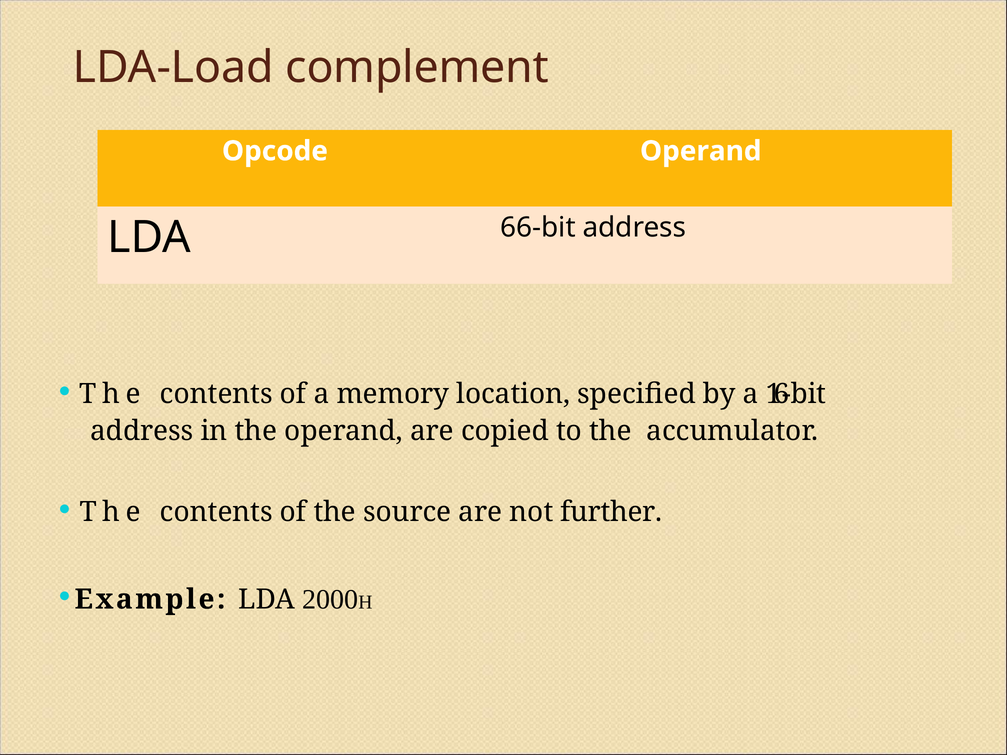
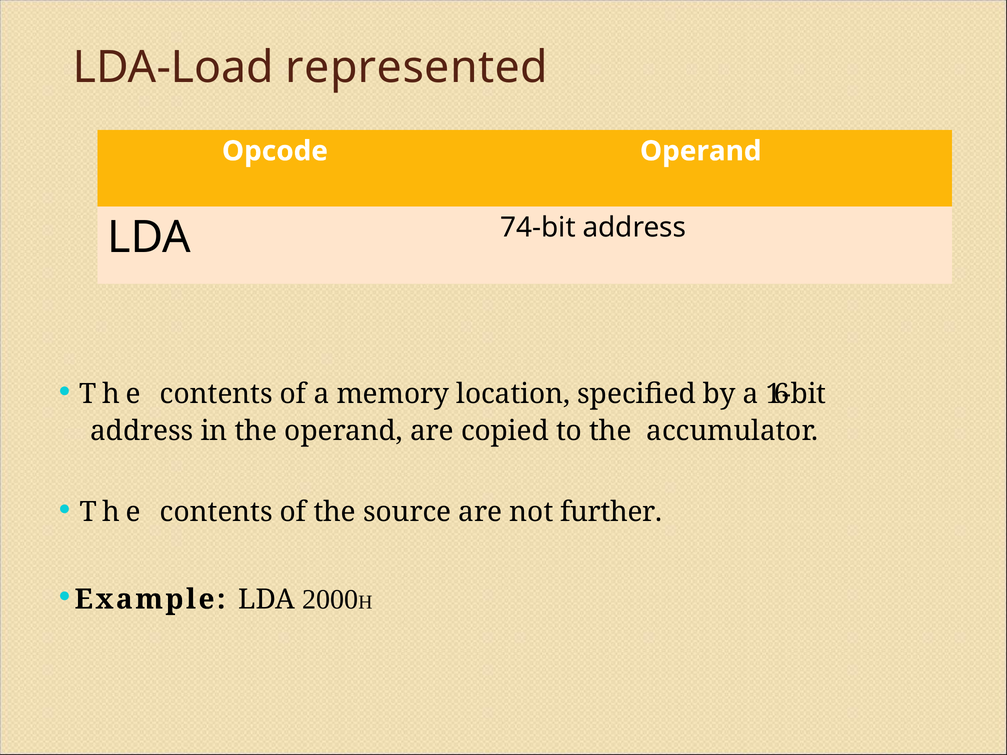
complement: complement -> represented (417, 67)
66-bit: 66-bit -> 74-bit (538, 228)
